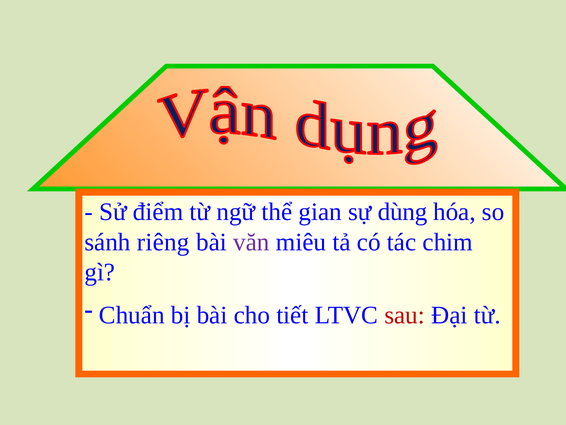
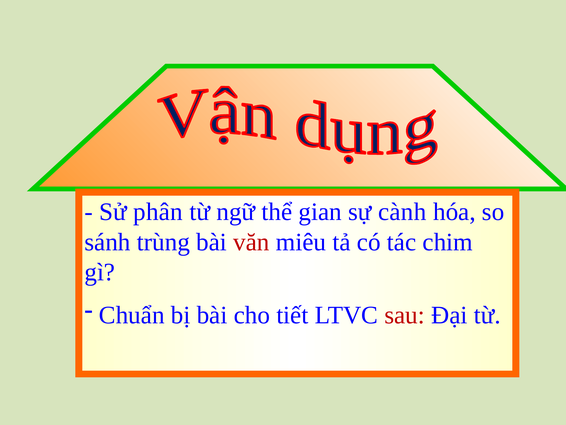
điểm: điểm -> phân (158, 212)
dùng: dùng -> cành (402, 212)
riêng: riêng -> trùng (163, 242)
văn colour: purple -> red (251, 242)
